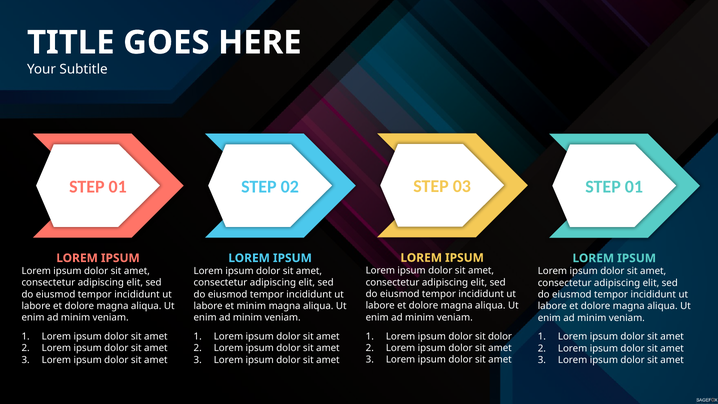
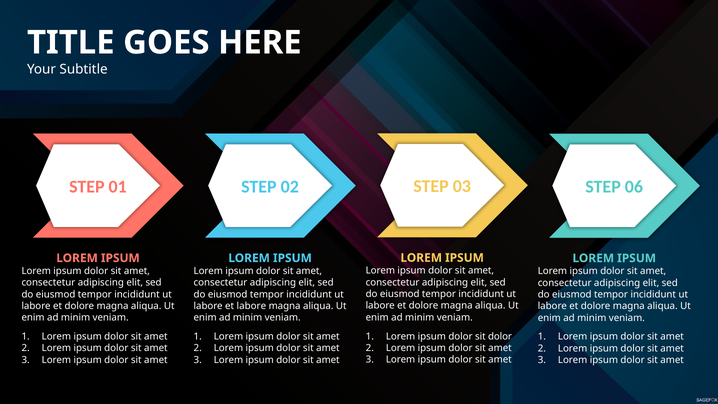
01: 01 -> 06 (634, 187)
et minim: minim -> labore (251, 306)
